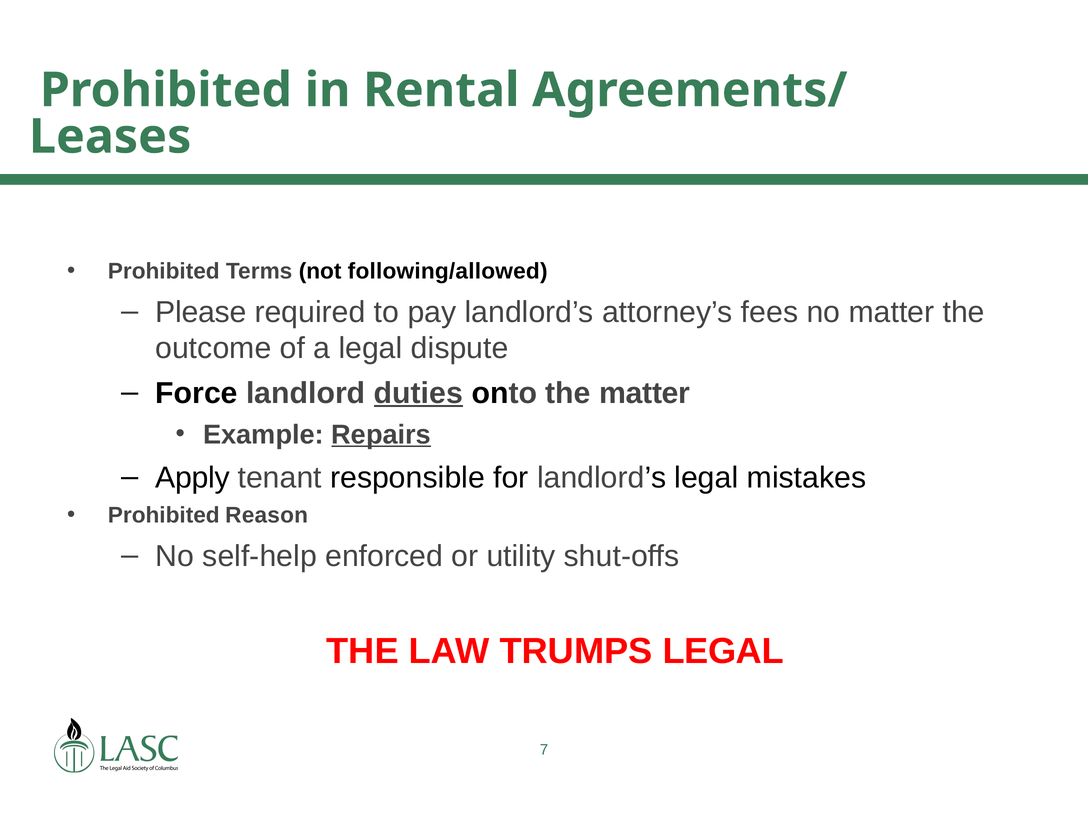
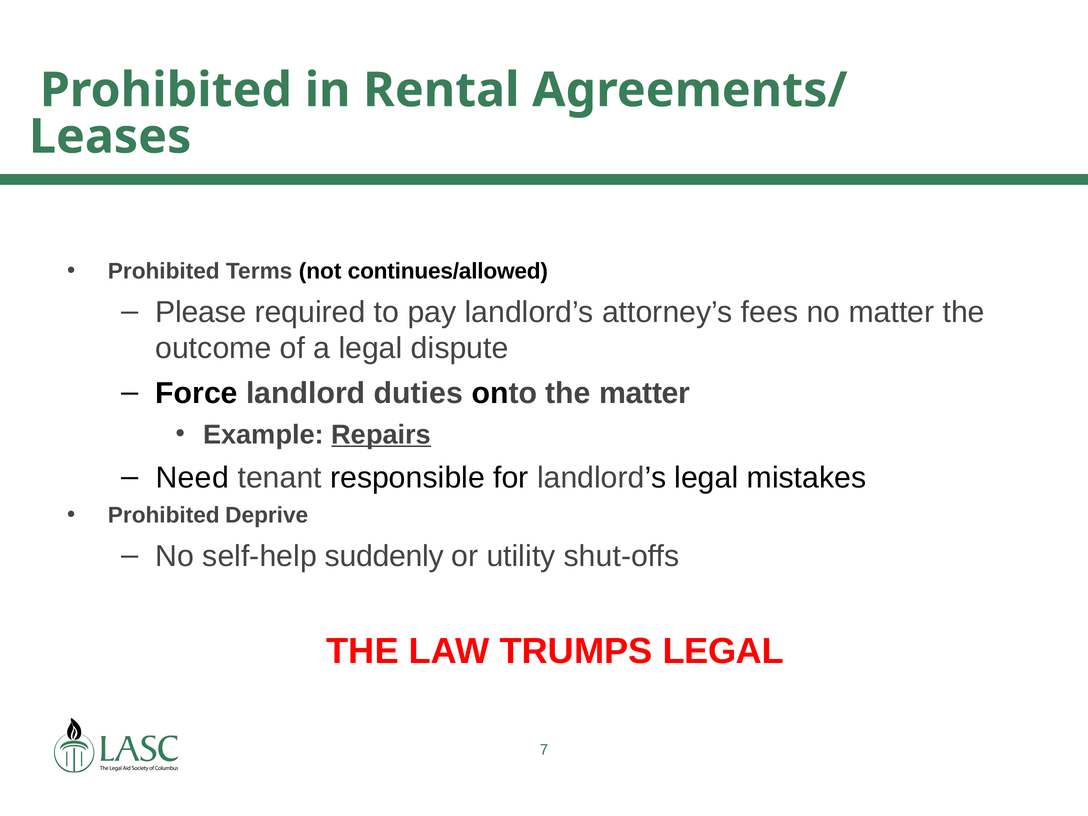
following/allowed: following/allowed -> continues/allowed (448, 271)
duties underline: present -> none (418, 393)
Apply: Apply -> Need (192, 478)
Reason: Reason -> Deprive (267, 515)
enforced: enforced -> suddenly (384, 556)
